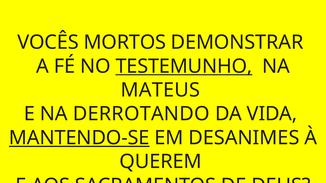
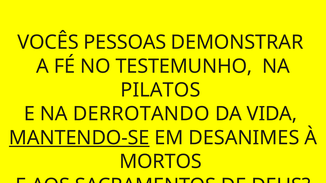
MORTOS: MORTOS -> PESSOAS (125, 42)
TESTEMUNHO underline: present -> none (184, 66)
MATEUS: MATEUS -> PILATOS (160, 90)
QUEREM: QUEREM -> MORTOS (161, 162)
